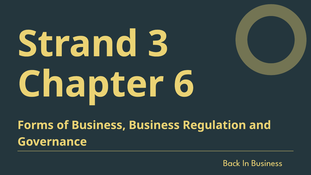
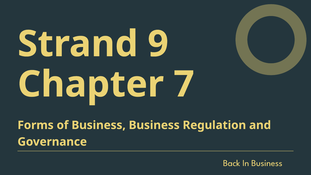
3: 3 -> 9 (158, 44)
6: 6 -> 7 (184, 84)
